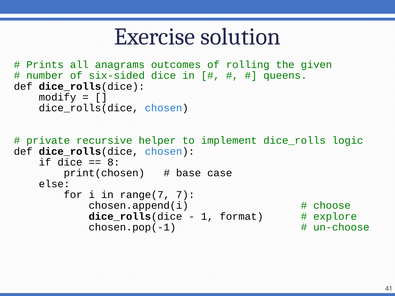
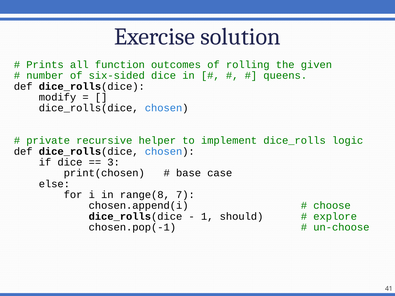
anagrams: anagrams -> function (120, 65)
8: 8 -> 3 (114, 162)
range(7: range(7 -> range(8 (145, 195)
format: format -> should (242, 217)
